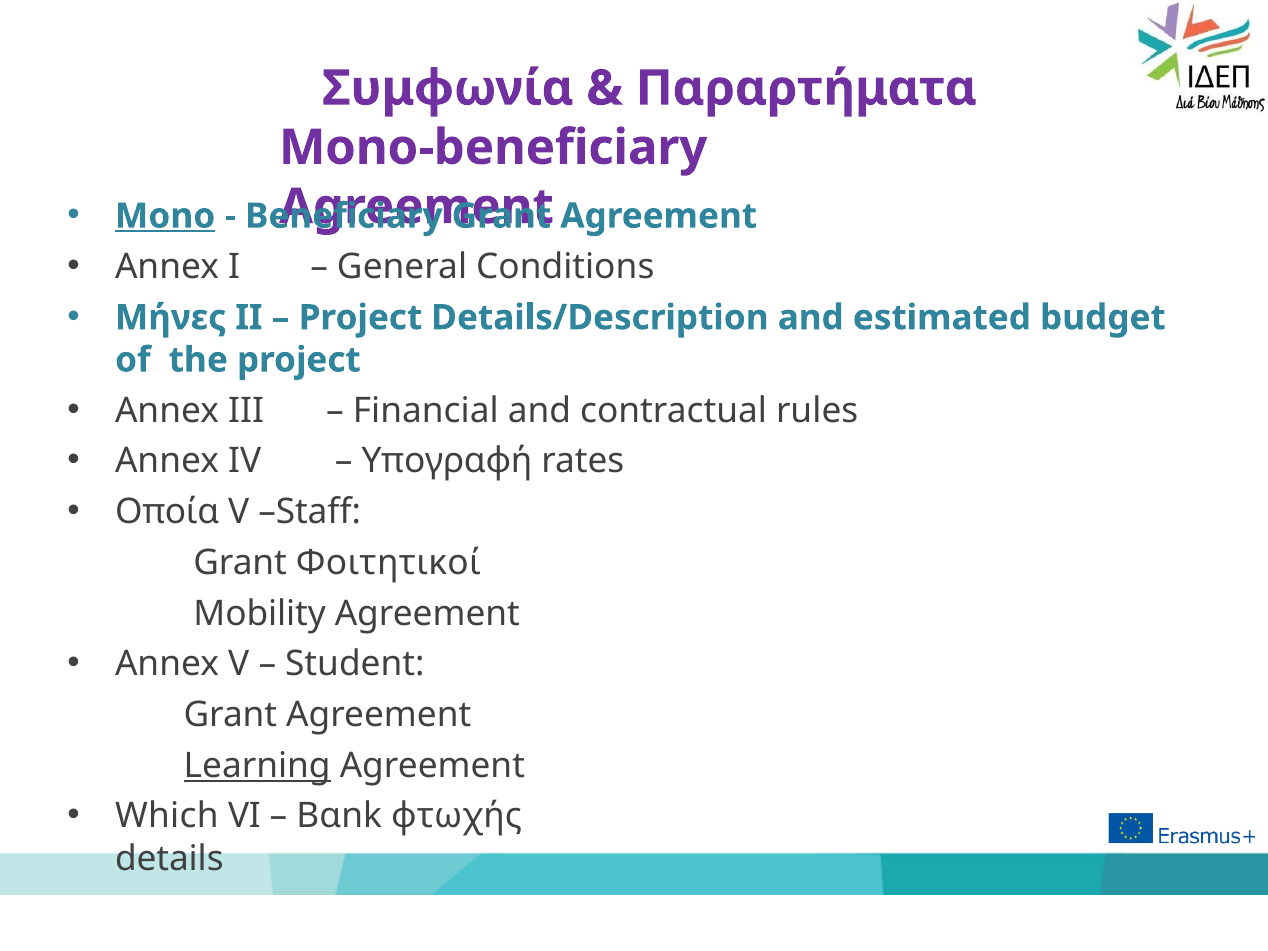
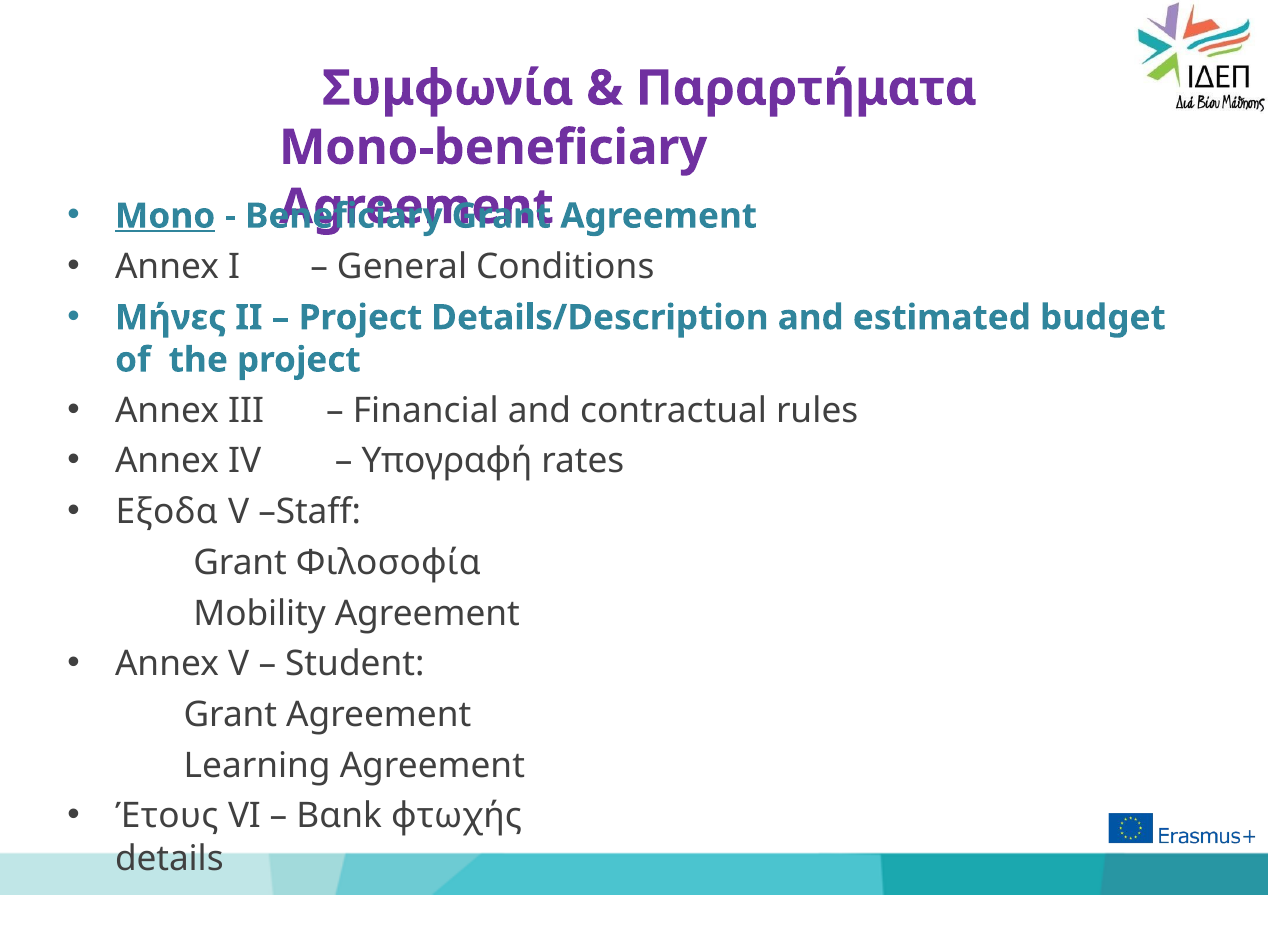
Οποία: Οποία -> Εξοδα (167, 512)
Φοιτητικοί: Φοιτητικοί -> Φιλοσοφία (388, 563)
Learning underline: present -> none (257, 766)
Which: Which -> Έτους (167, 816)
